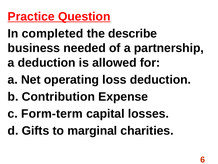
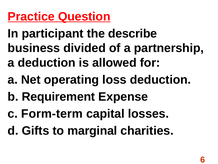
completed: completed -> participant (53, 33)
needed: needed -> divided (85, 48)
Contribution: Contribution -> Requirement (58, 96)
